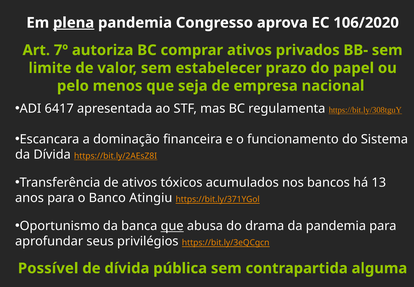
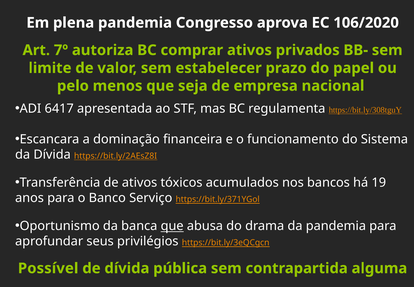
plena underline: present -> none (74, 23)
13: 13 -> 19 (379, 182)
Atingiu: Atingiu -> Serviço (151, 198)
